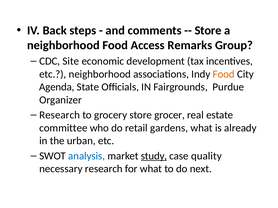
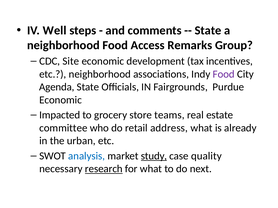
Back: Back -> Well (55, 31)
Store: Store -> State (208, 31)
Food colour: orange -> purple (224, 74)
Organizer: Organizer -> Economic (61, 100)
Research: Research -> Impacted (60, 115)
grocer: grocer -> teams (169, 115)
gardens: gardens -> address (169, 128)
research underline: none -> present (104, 169)
